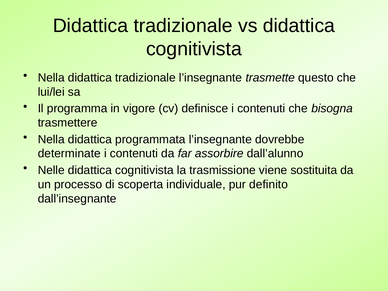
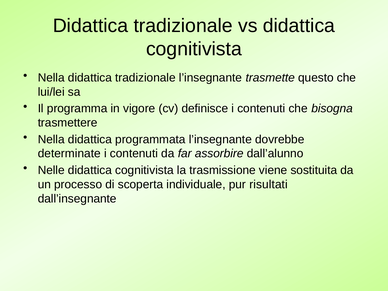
definito: definito -> risultati (269, 184)
